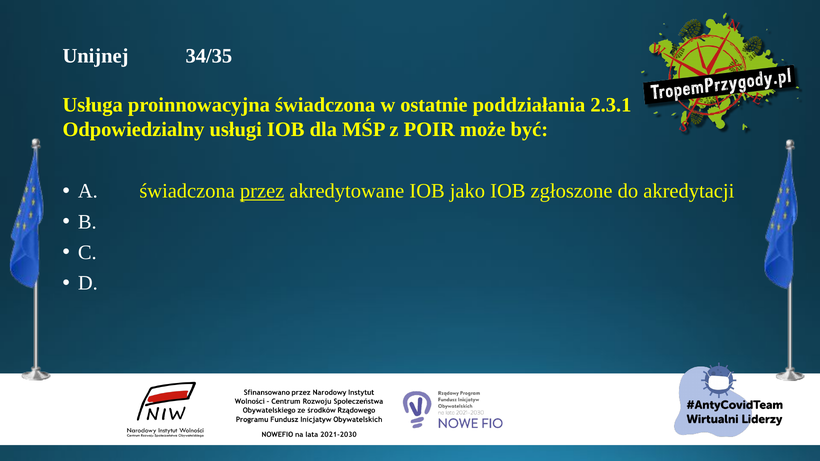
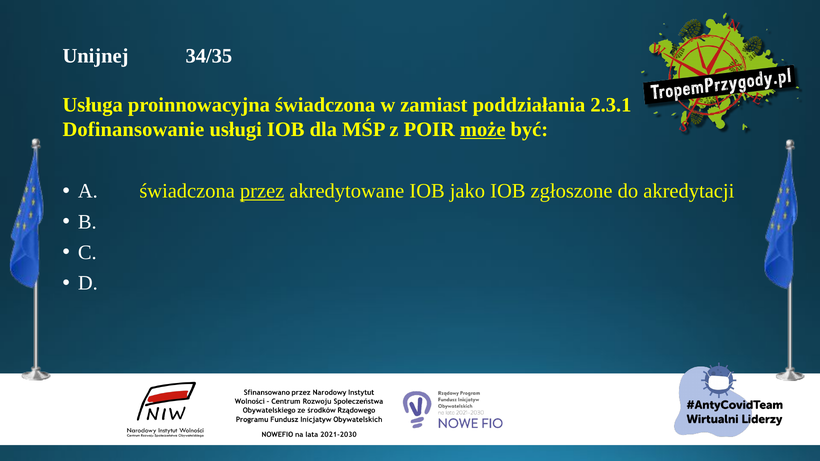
ostatnie: ostatnie -> zamiast (434, 105)
Odpowiedzialny: Odpowiedzialny -> Dofinansowanie (133, 130)
może underline: none -> present (483, 130)
